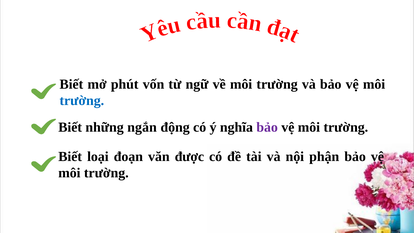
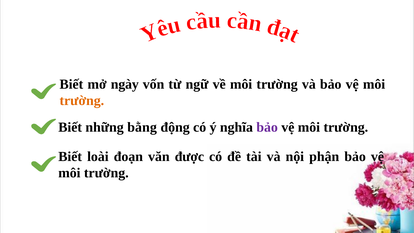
phút: phút -> ngày (125, 84)
trường colour: blue -> orange (82, 101)
ngắn: ngắn -> bằng (142, 127)
loại: loại -> loài (98, 156)
